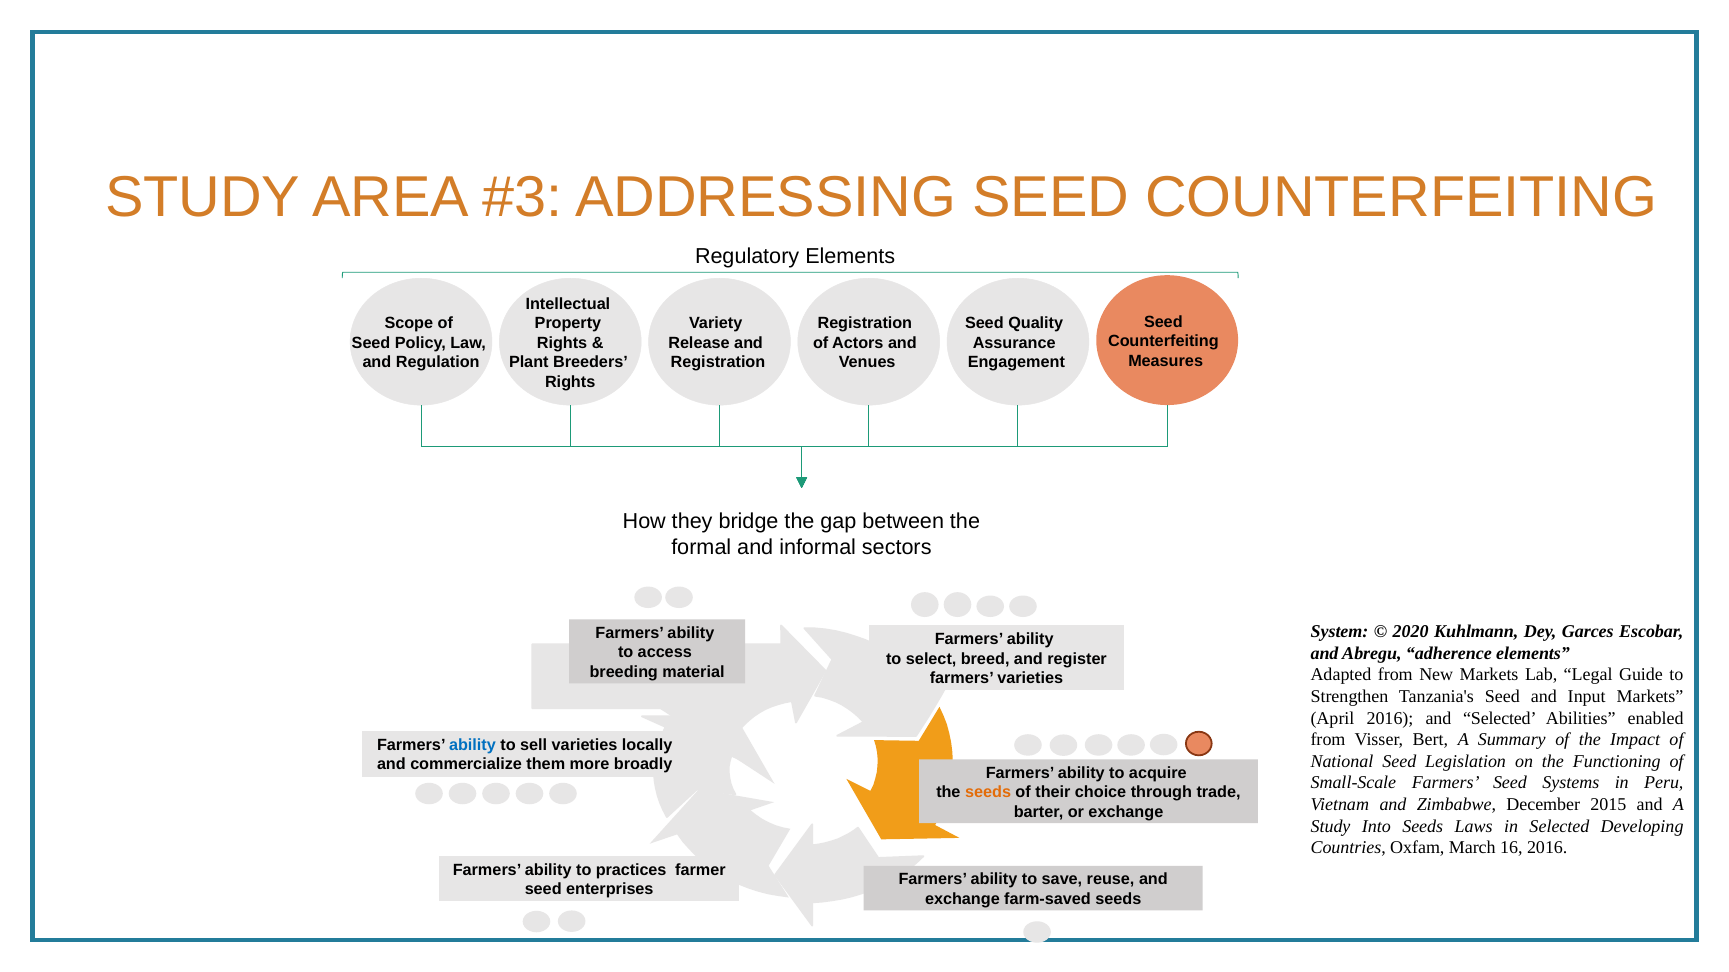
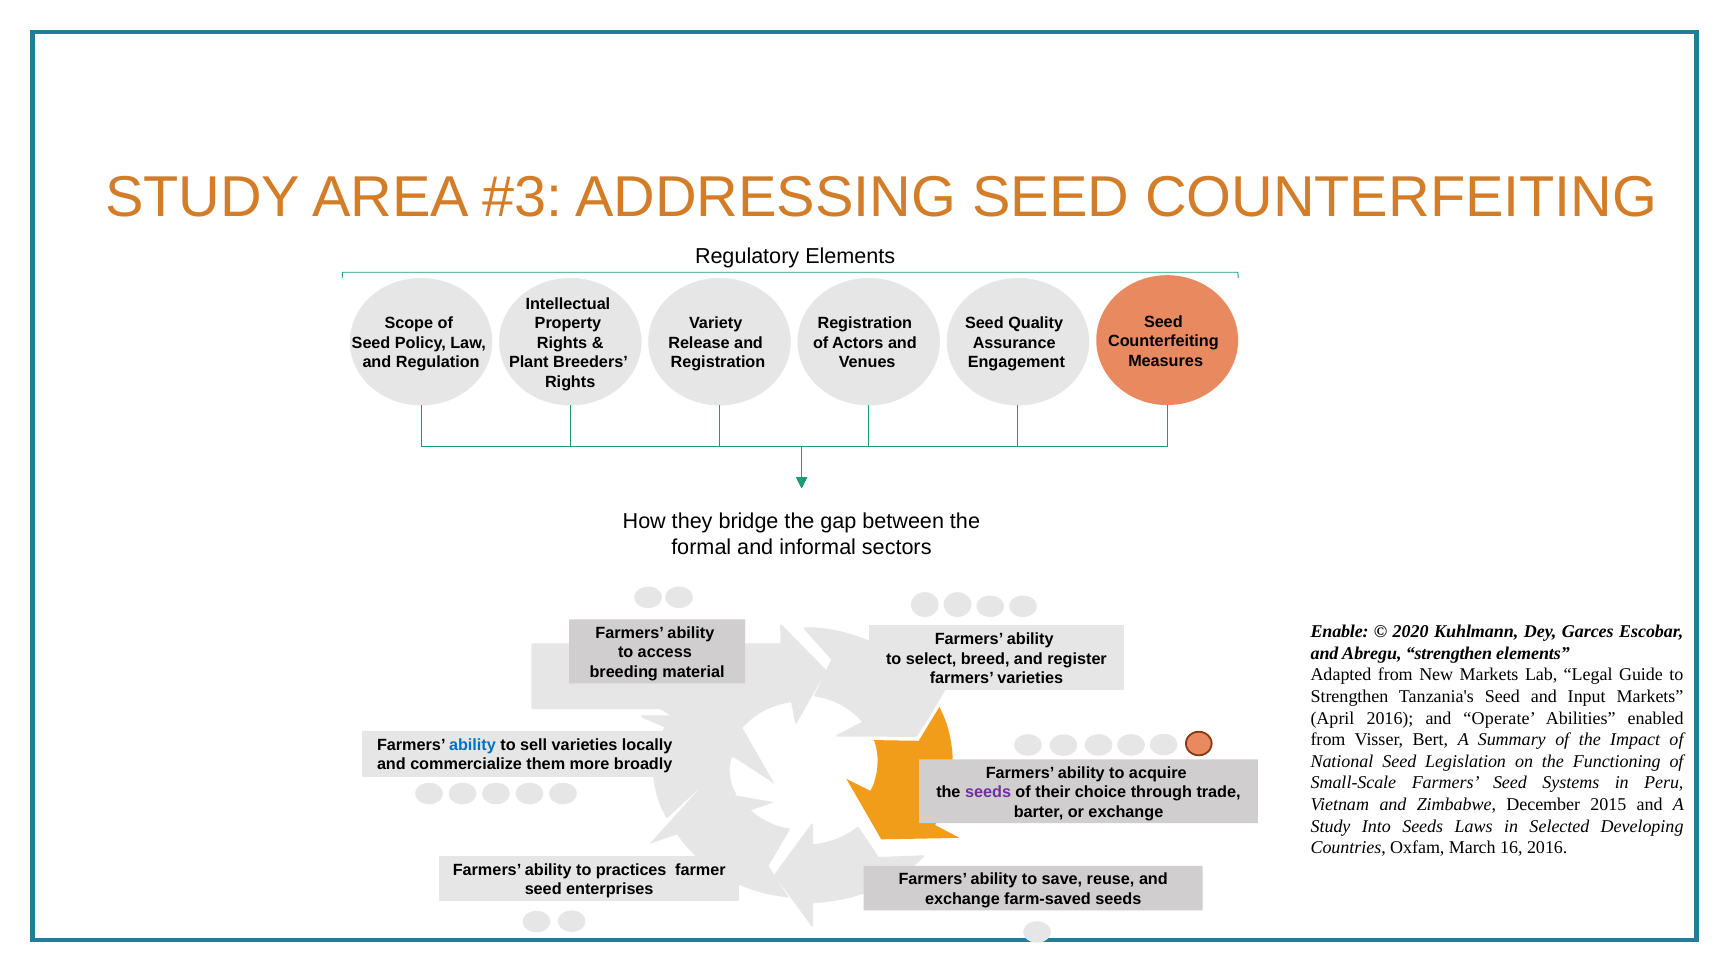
System: System -> Enable (1340, 632)
Abregu adherence: adherence -> strengthen (1449, 654)
and Selected: Selected -> Operate (1500, 719)
seeds colour: orange -> purple (988, 793)
